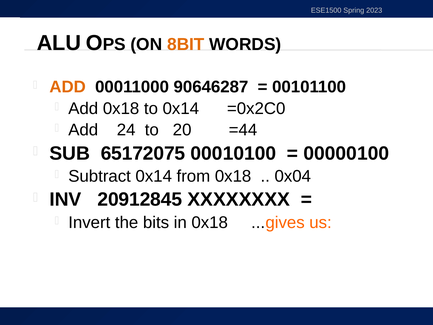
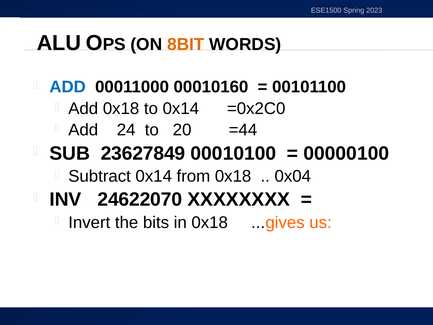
ADD colour: orange -> blue (68, 87)
90646287: 90646287 -> 00010160 (211, 87)
65172075: 65172075 -> 23627849 (143, 153)
20912845: 20912845 -> 24622070 (140, 199)
